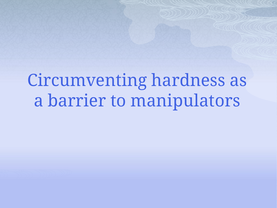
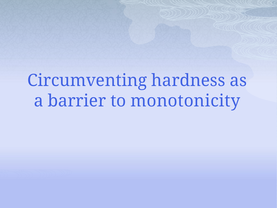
manipulators: manipulators -> monotonicity (185, 101)
